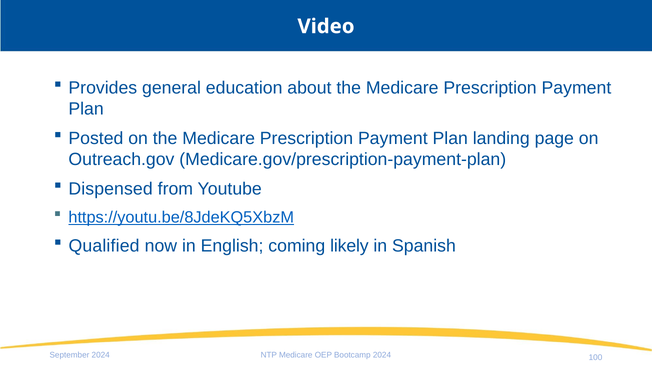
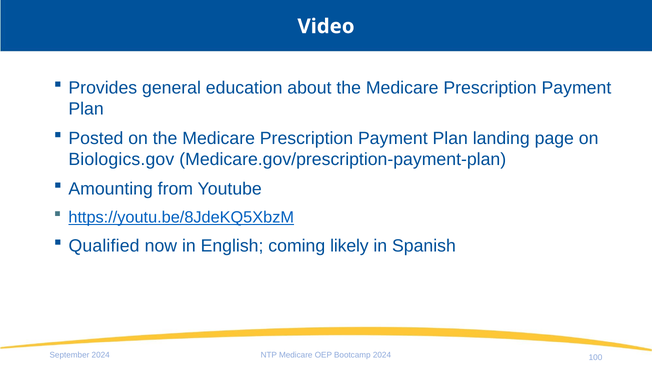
Outreach.gov: Outreach.gov -> Biologics.gov (121, 159)
Dispensed: Dispensed -> Amounting (111, 189)
